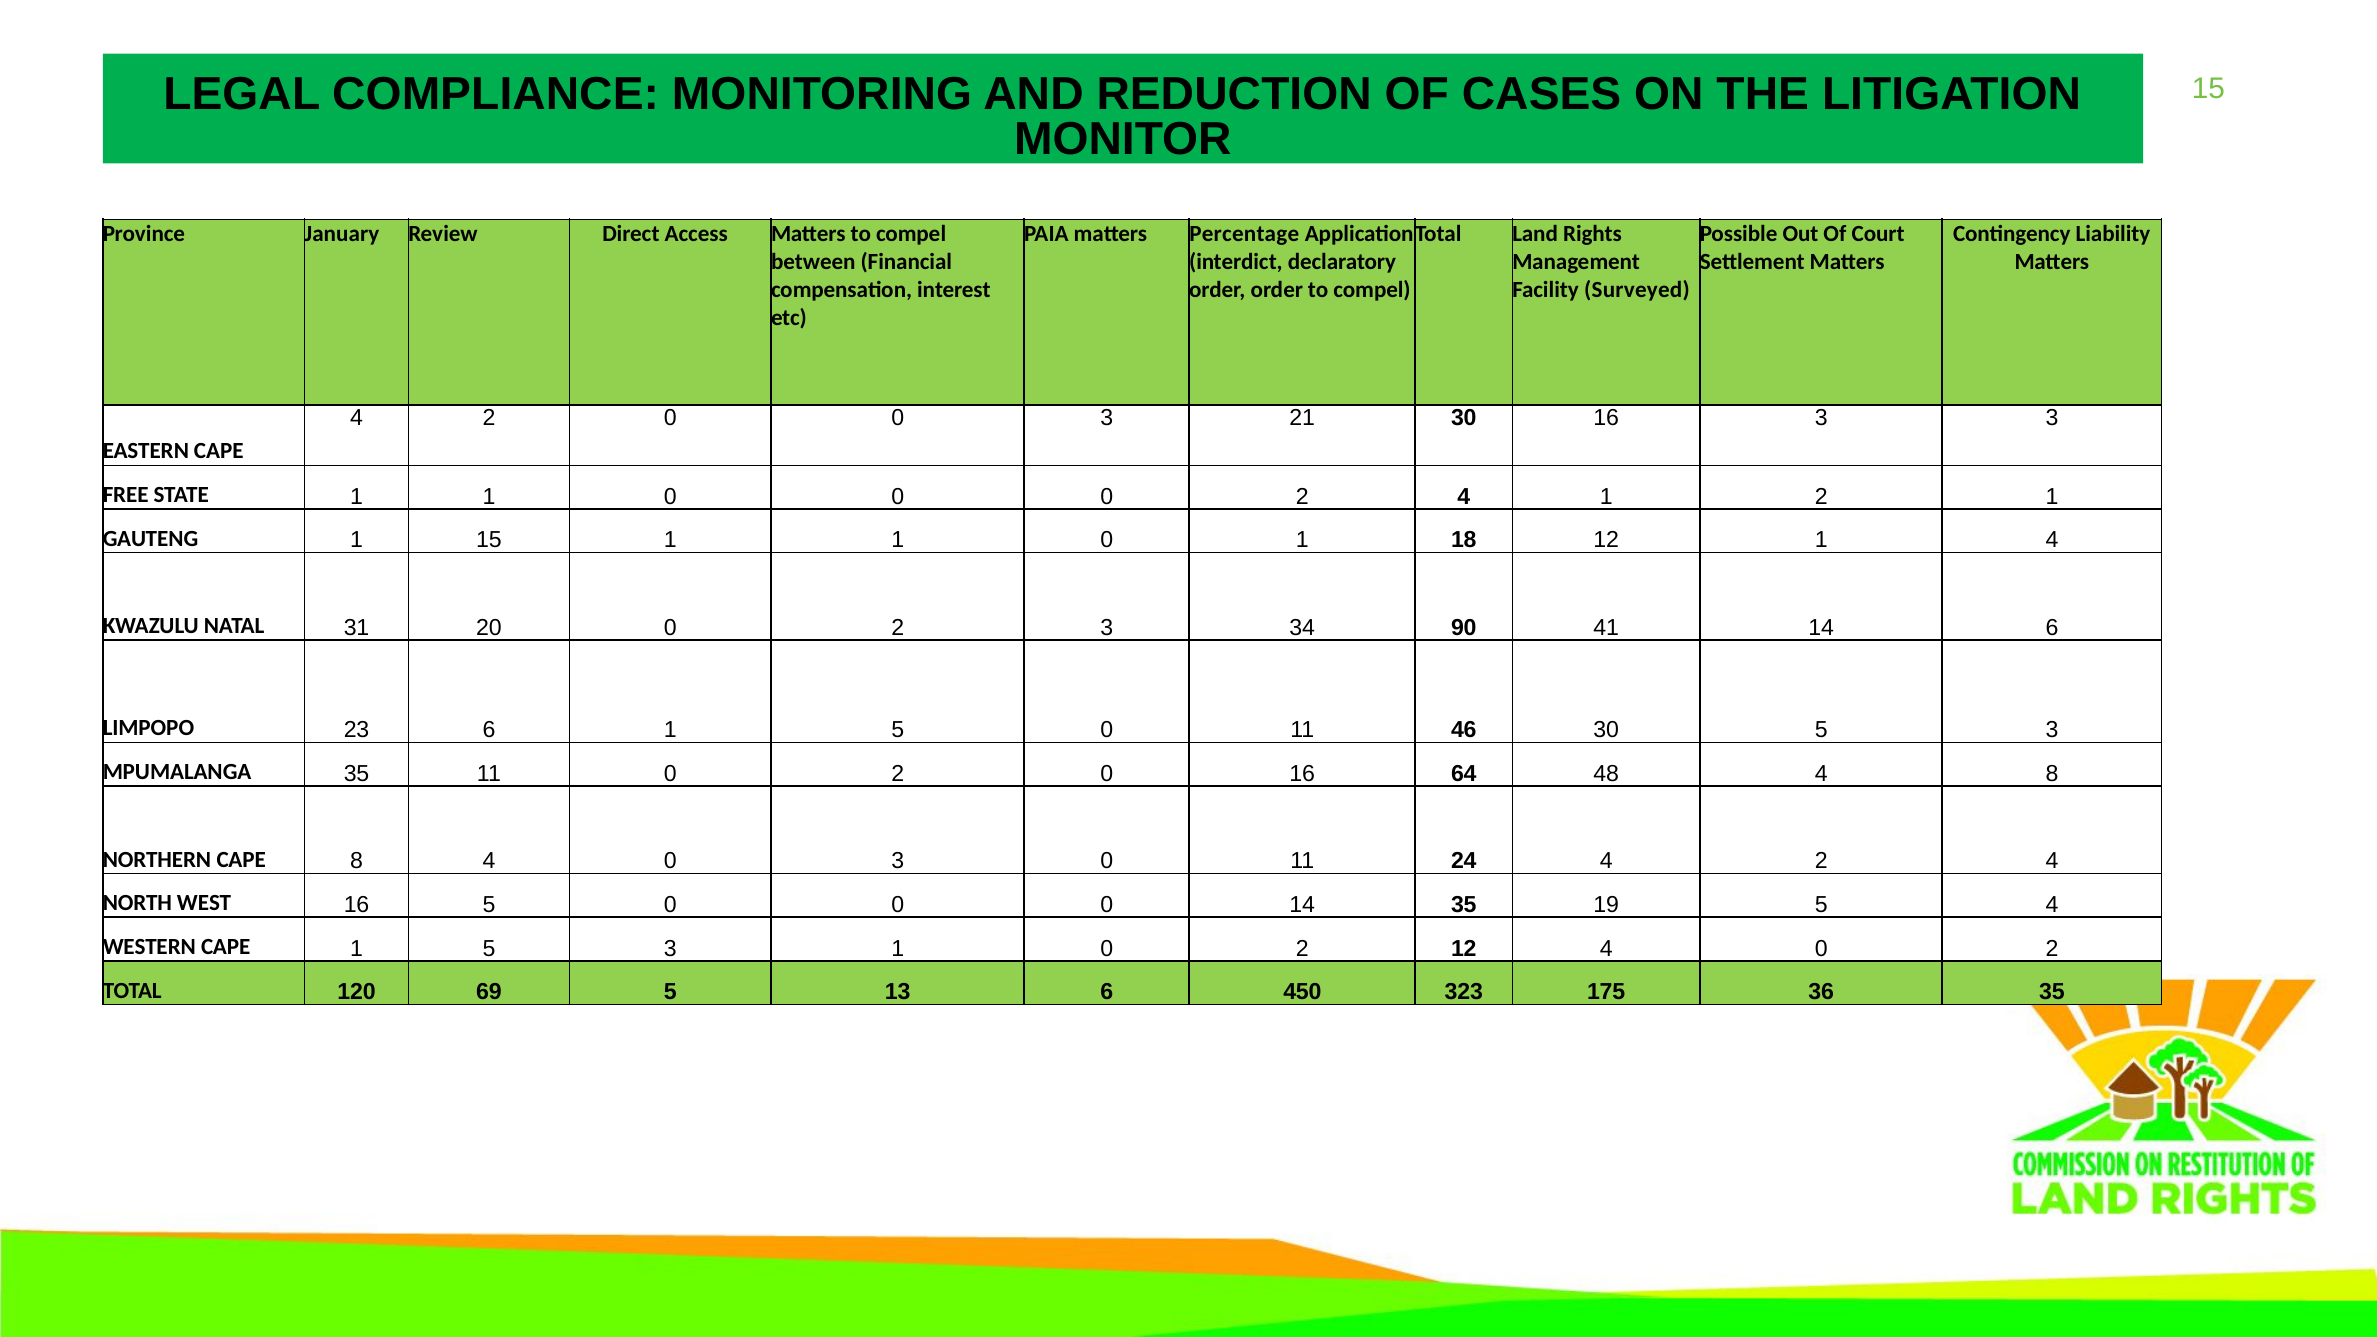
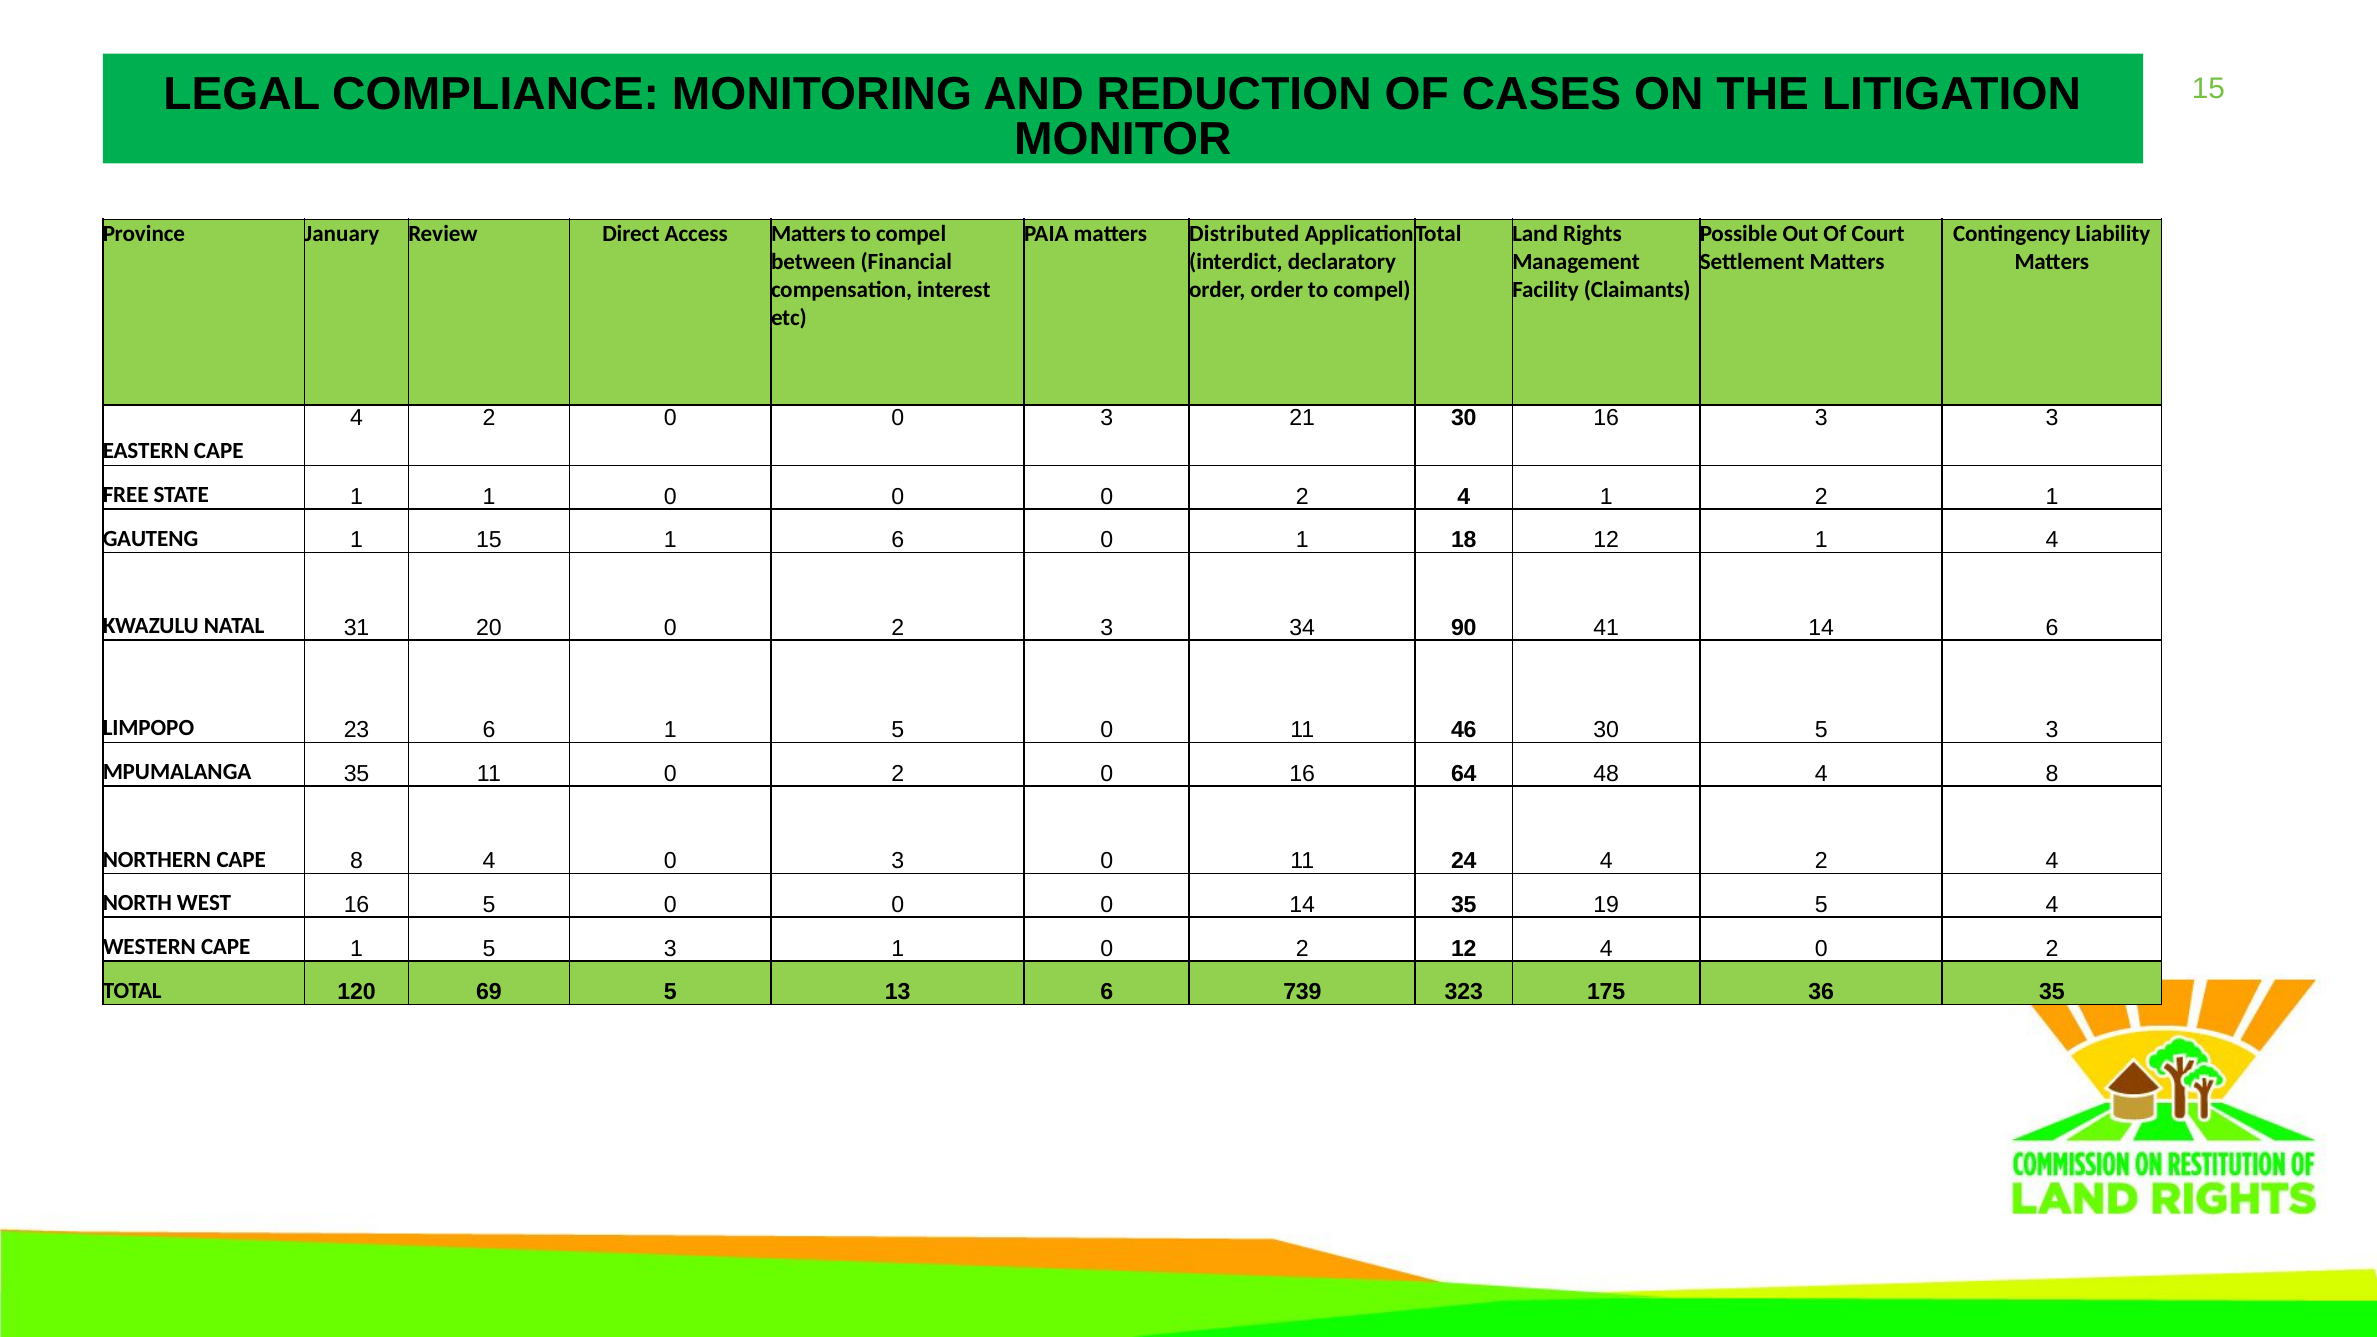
Percentage: Percentage -> Distributed (1244, 233)
Surveyed: Surveyed -> Claimants (1637, 290)
15 1 1: 1 -> 6 (898, 540)
450: 450 -> 739 (1302, 992)
